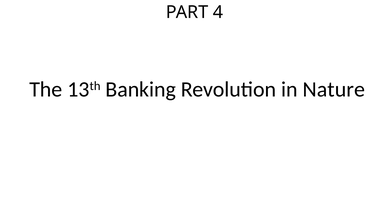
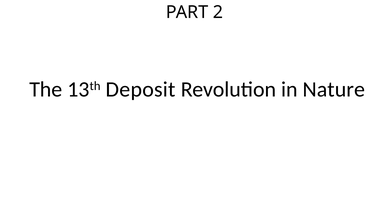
4: 4 -> 2 (218, 12)
Banking: Banking -> Deposit (141, 90)
